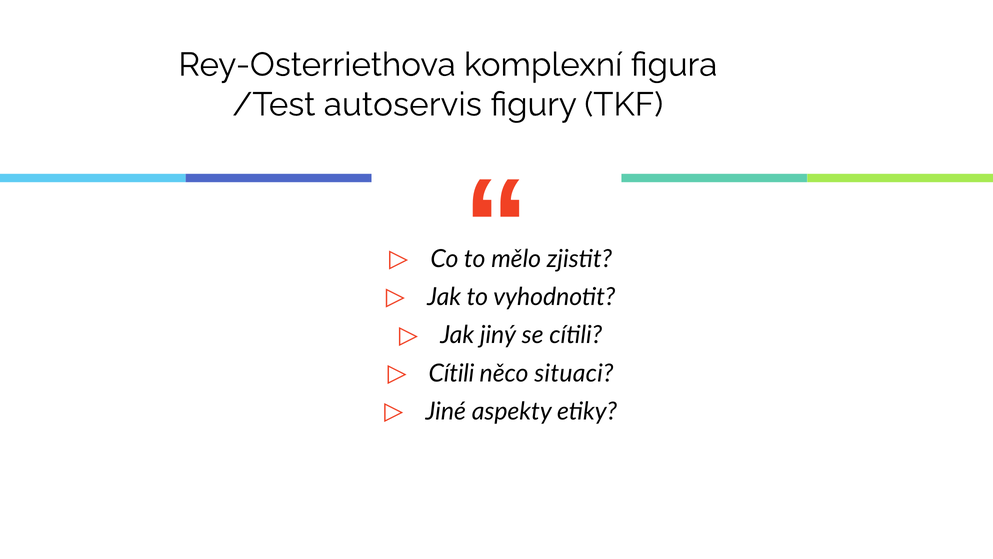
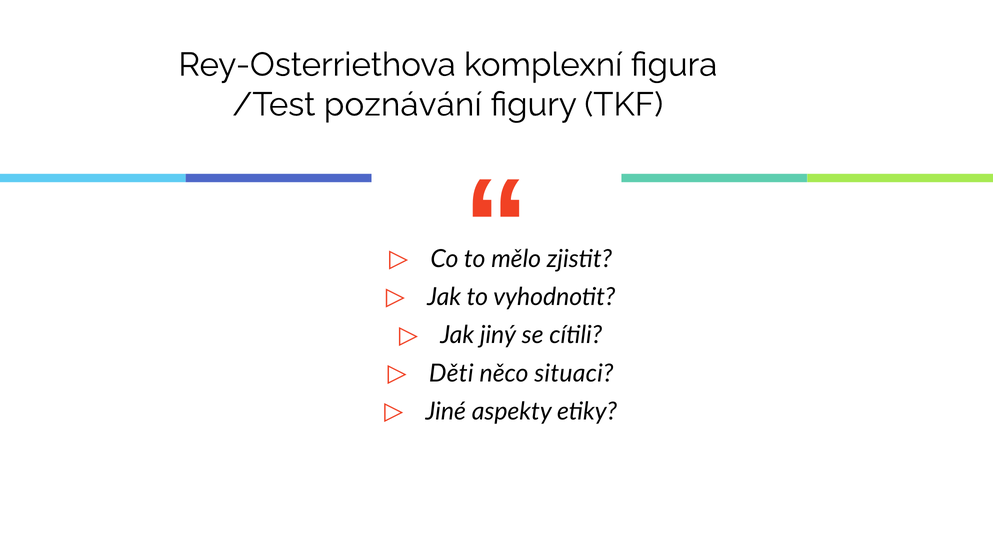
autoservis: autoservis -> poznávání (403, 104)
Cítili: Cítili -> Děti (451, 373)
